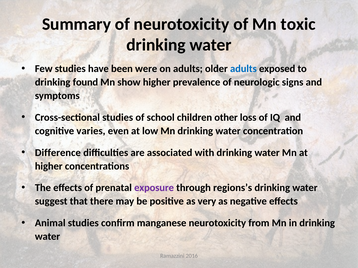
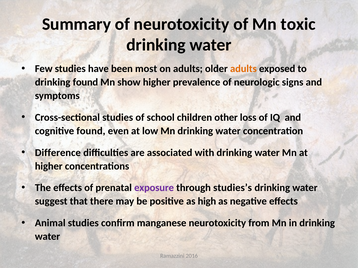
were: were -> most (146, 69)
adults colour: blue -> orange (243, 69)
cognitive varies: varies -> found (91, 131)
regions’s: regions’s -> studies’s (233, 188)
very: very -> high (207, 202)
